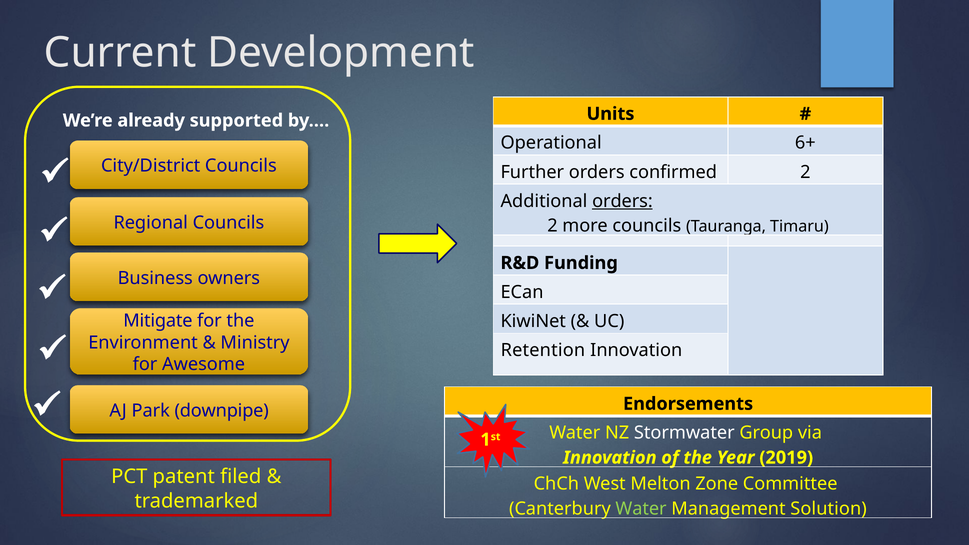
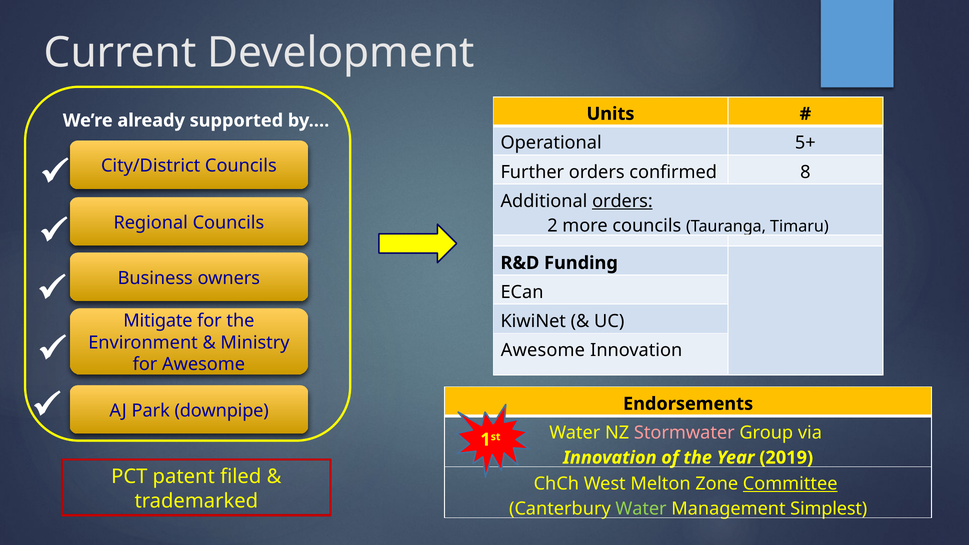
6+: 6+ -> 5+ (805, 143)
confirmed 2: 2 -> 8 (805, 172)
Retention: Retention -> Awesome (543, 350)
Stormwater colour: white -> pink (684, 433)
Committee underline: none -> present (790, 484)
Solution: Solution -> Simplest (829, 509)
